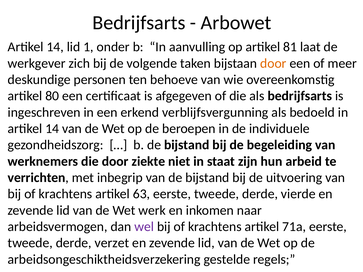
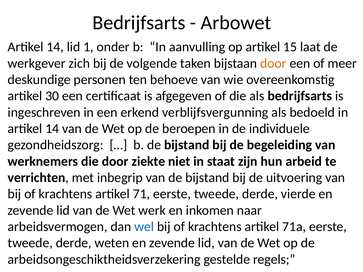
81: 81 -> 15 (290, 47)
80: 80 -> 30 (52, 96)
63: 63 -> 71 (141, 194)
wel colour: purple -> blue (144, 227)
verzet: verzet -> weten (112, 243)
